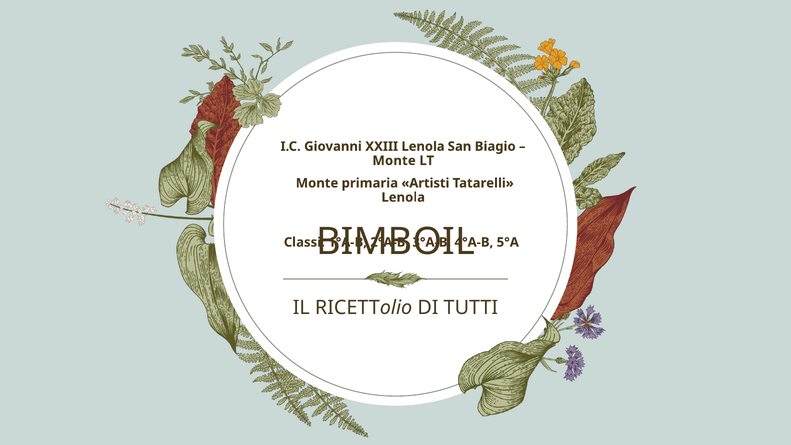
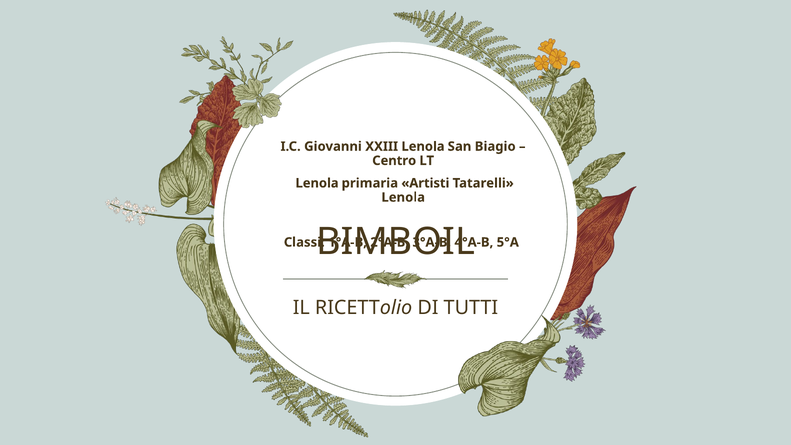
Monte: Monte -> Centro (394, 161)
Monte: Monte -> Lenola (317, 183)
